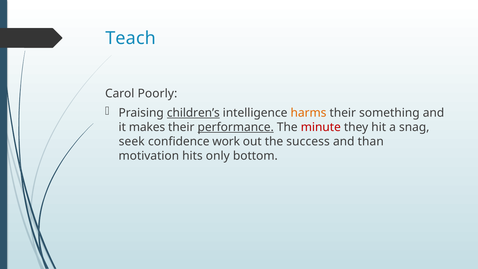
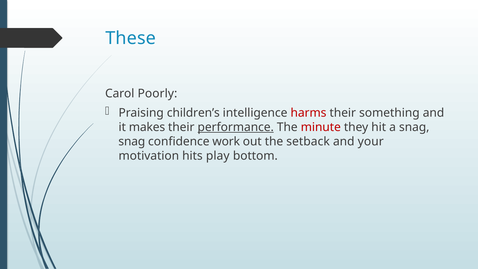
Teach: Teach -> These (131, 38)
children’s underline: present -> none (193, 113)
harms colour: orange -> red (309, 113)
seek: seek -> snag (132, 141)
success: success -> setback (308, 141)
than: than -> your (371, 141)
only: only -> play (218, 156)
